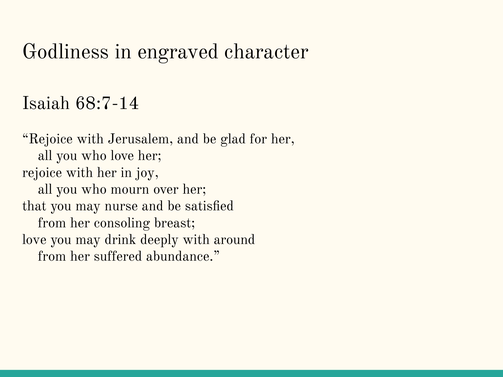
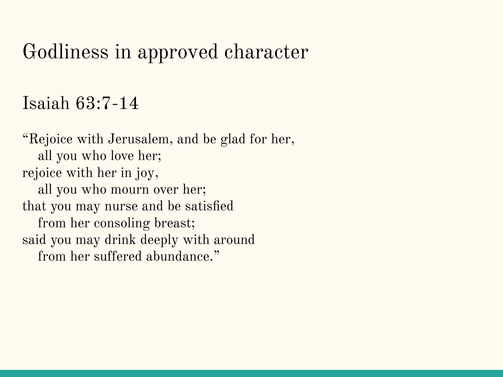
engraved: engraved -> approved (178, 52)
68:7-14: 68:7-14 -> 63:7-14 (107, 103)
love: love -> said (34, 240)
